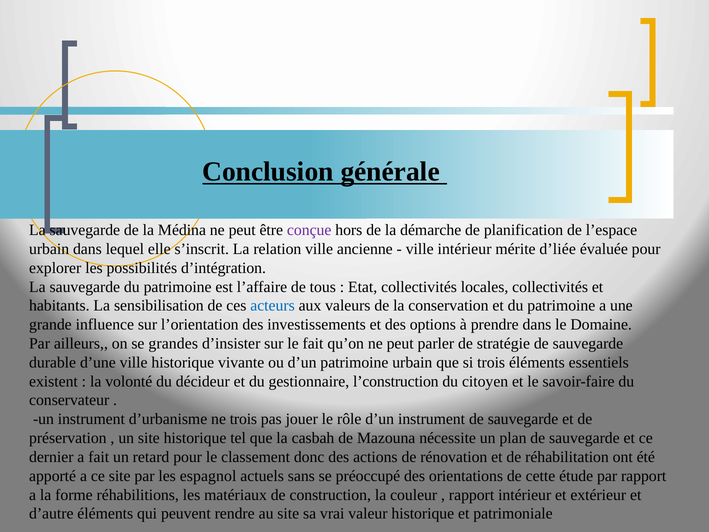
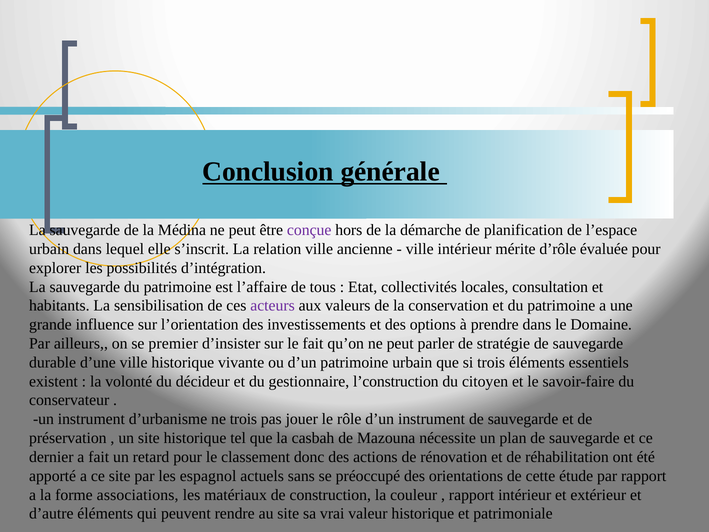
d’liée: d’liée -> d’rôle (558, 249)
locales collectivités: collectivités -> consultation (550, 287)
acteurs colour: blue -> purple (273, 306)
grandes: grandes -> premier (173, 343)
réhabilitions: réhabilitions -> associations (138, 495)
